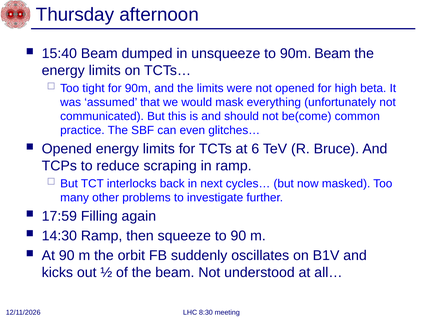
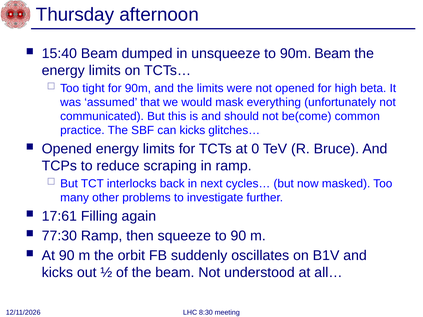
can even: even -> kicks (192, 131)
6: 6 -> 0 (255, 149)
17:59: 17:59 -> 17:61 (59, 216)
14:30: 14:30 -> 77:30 (59, 236)
